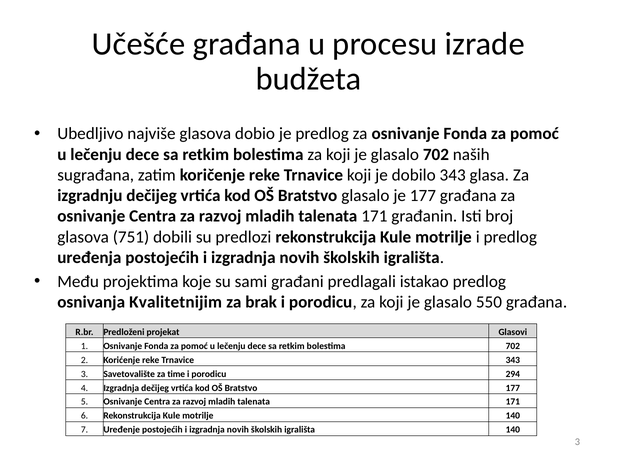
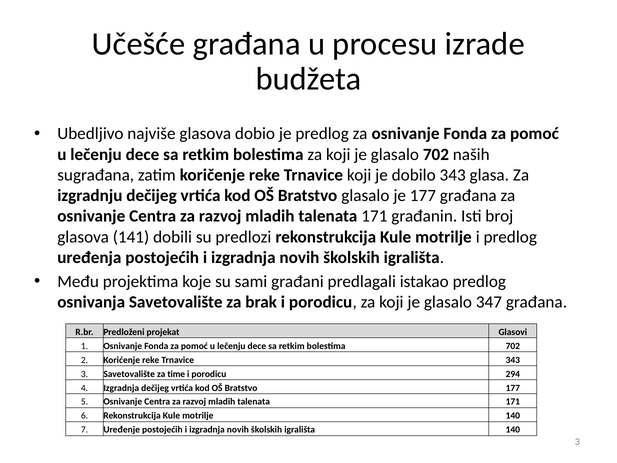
751: 751 -> 141 (131, 237)
osnivanja Kvalitetnijim: Kvalitetnijim -> Savetovalište (176, 302)
550: 550 -> 347 (489, 302)
